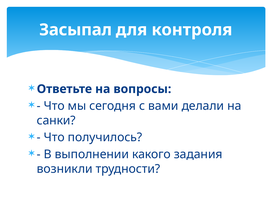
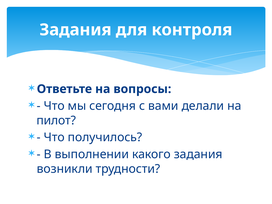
Засыпал: Засыпал -> Задания (75, 30)
санки: санки -> пилот (56, 120)
